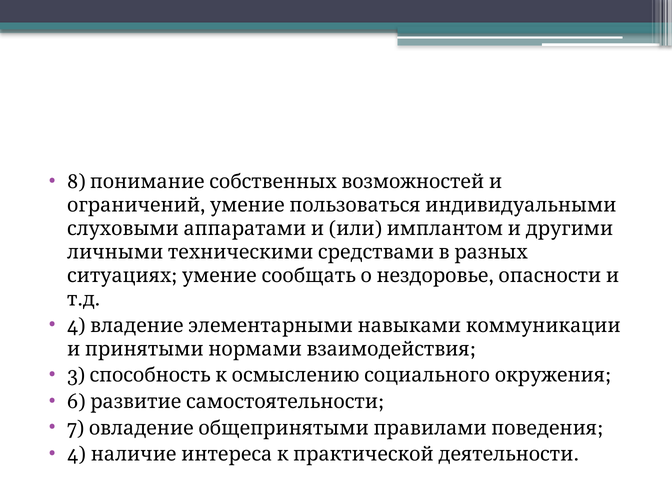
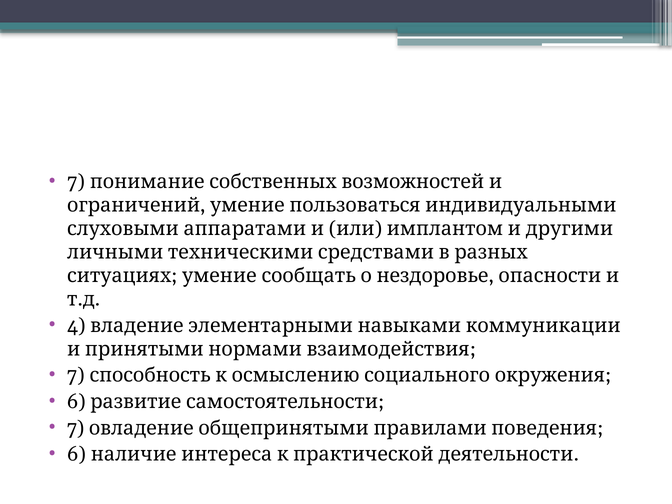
8: 8 -> 7 (76, 182)
3: 3 -> 7 (76, 376)
4: 4 -> 6 (76, 454)
